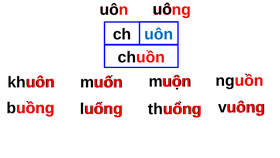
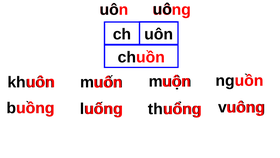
uôn colour: blue -> black (159, 34)
